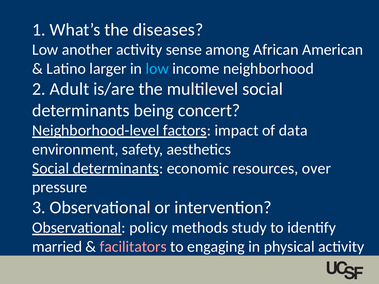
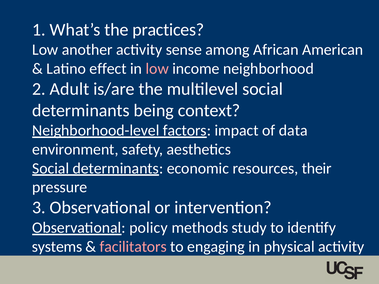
diseases: diseases -> practices (168, 30)
larger: larger -> effect (108, 69)
low colour: light blue -> pink (157, 69)
concert: concert -> context (209, 110)
over: over -> their (317, 168)
married: married -> systems (57, 247)
